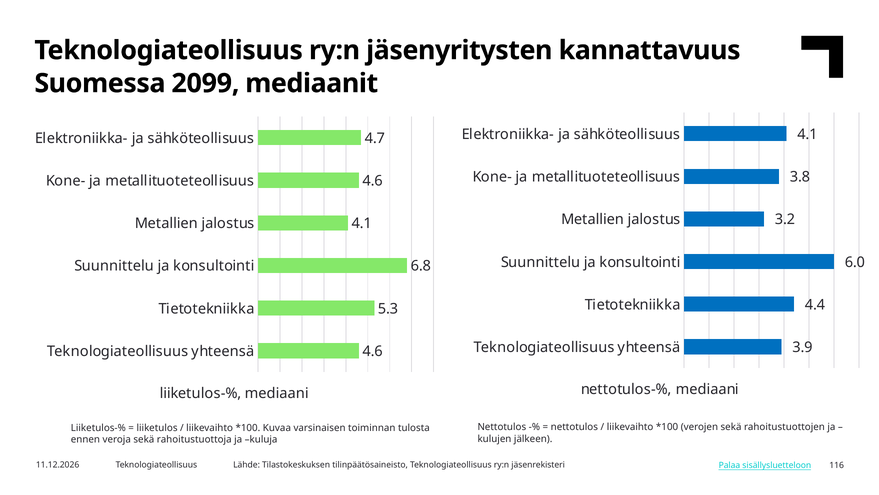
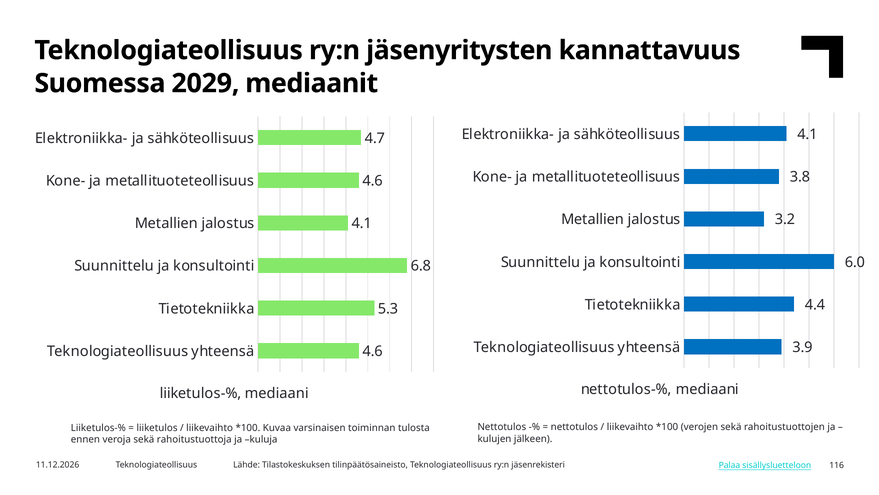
2099: 2099 -> 2029 (205, 83)
